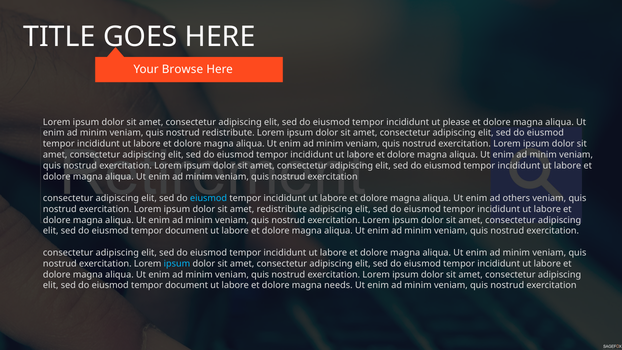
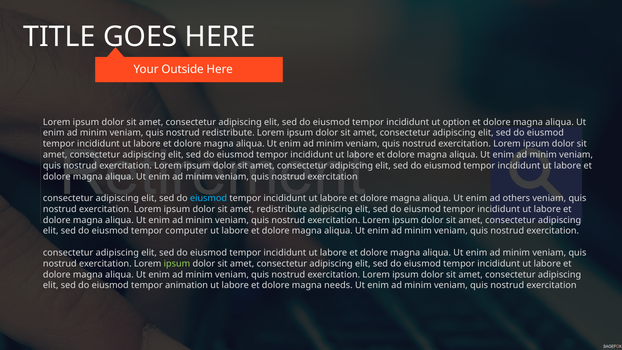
Browse: Browse -> Outside (183, 70)
please: please -> option (456, 122)
document: document -> computer (187, 231)
ipsum colour: light blue -> light green (177, 264)
document: document -> animation (187, 285)
